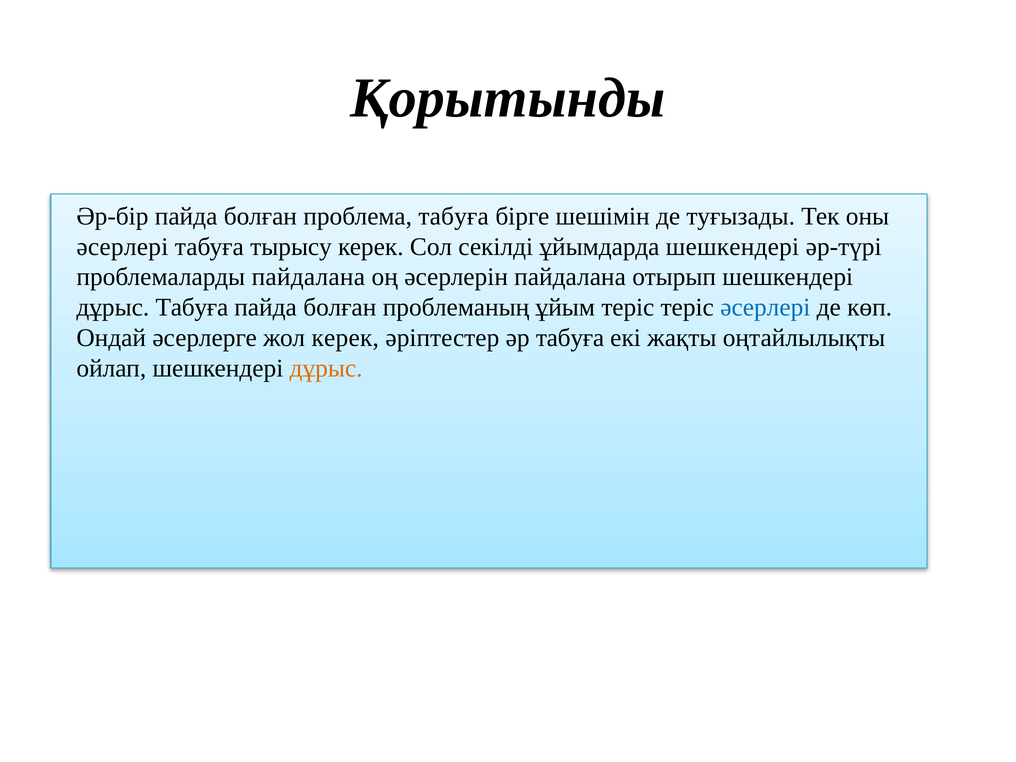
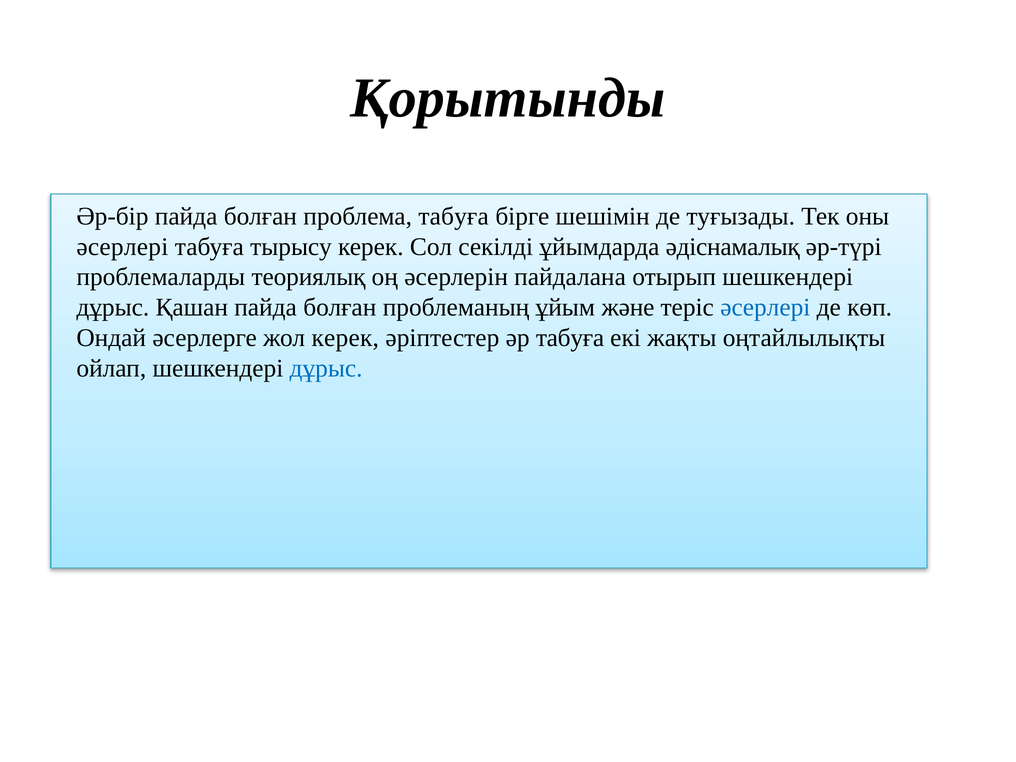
ұйымдарда шешкендері: шешкендері -> әдіснамалық (733, 247)
проблемаларды пайдалана: пайдалана -> теориялық (309, 277)
дұрыс Табуға: Табуға -> Қашан (192, 308)
ұйым теріс: теріс -> және (628, 308)
дұрыс colour: orange -> blue (326, 369)
